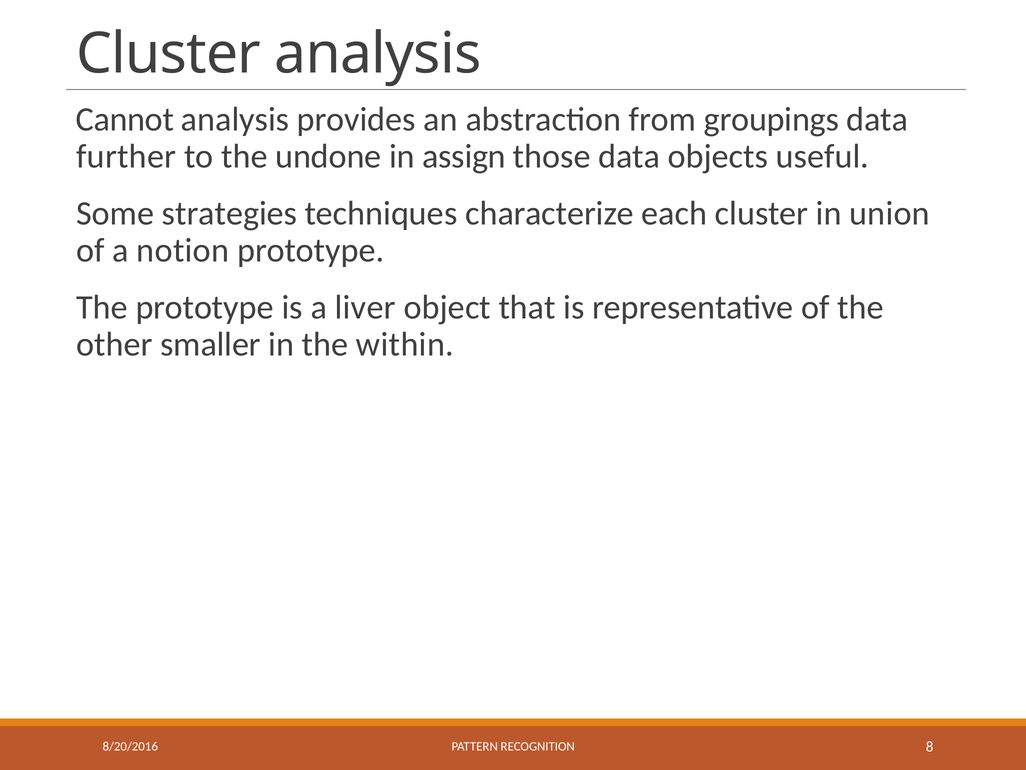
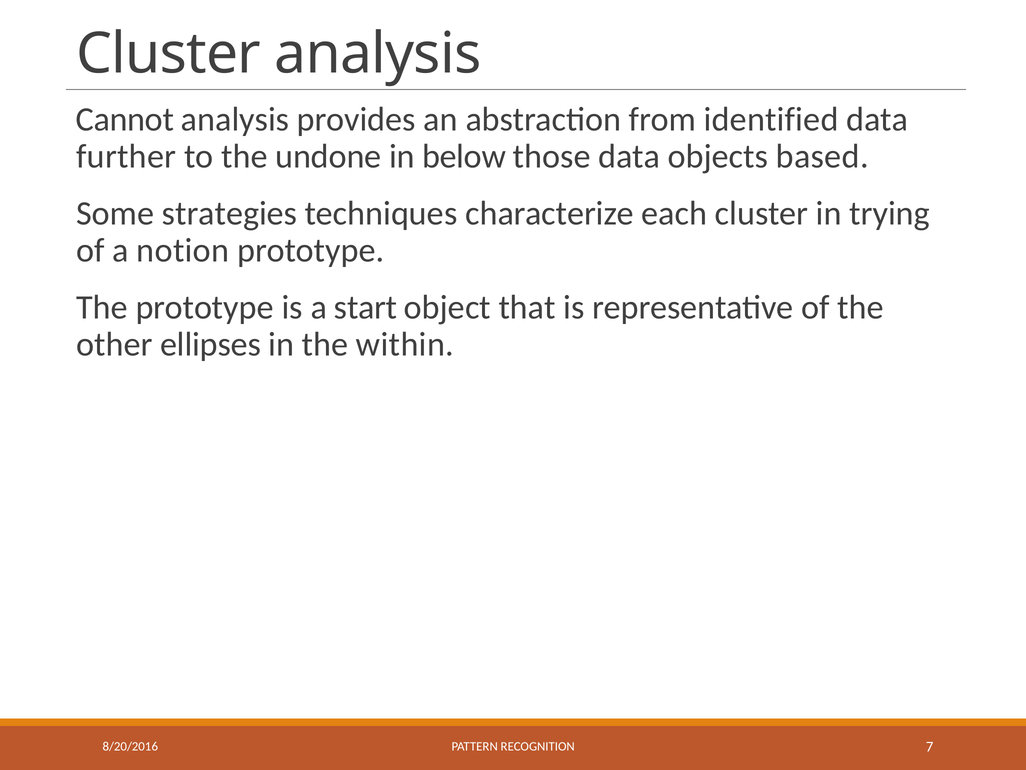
groupings: groupings -> identified (771, 120)
assign: assign -> below (464, 157)
useful: useful -> based (822, 157)
union: union -> trying (890, 213)
liver: liver -> start (366, 307)
smaller: smaller -> ellipses (211, 344)
8: 8 -> 7 (930, 746)
